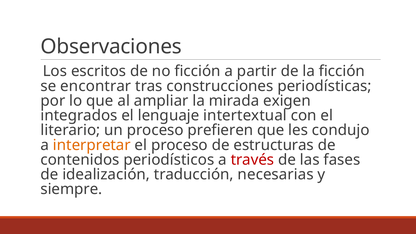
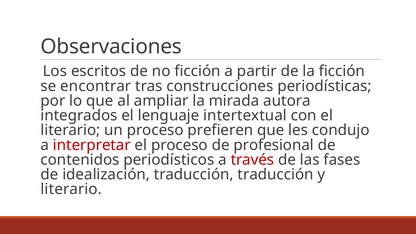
exigen: exigen -> autora (287, 101)
interpretar colour: orange -> red (92, 145)
estructuras: estructuras -> profesional (274, 145)
traducción necesarias: necesarias -> traducción (276, 175)
siempre: siempre -> literario (71, 189)
